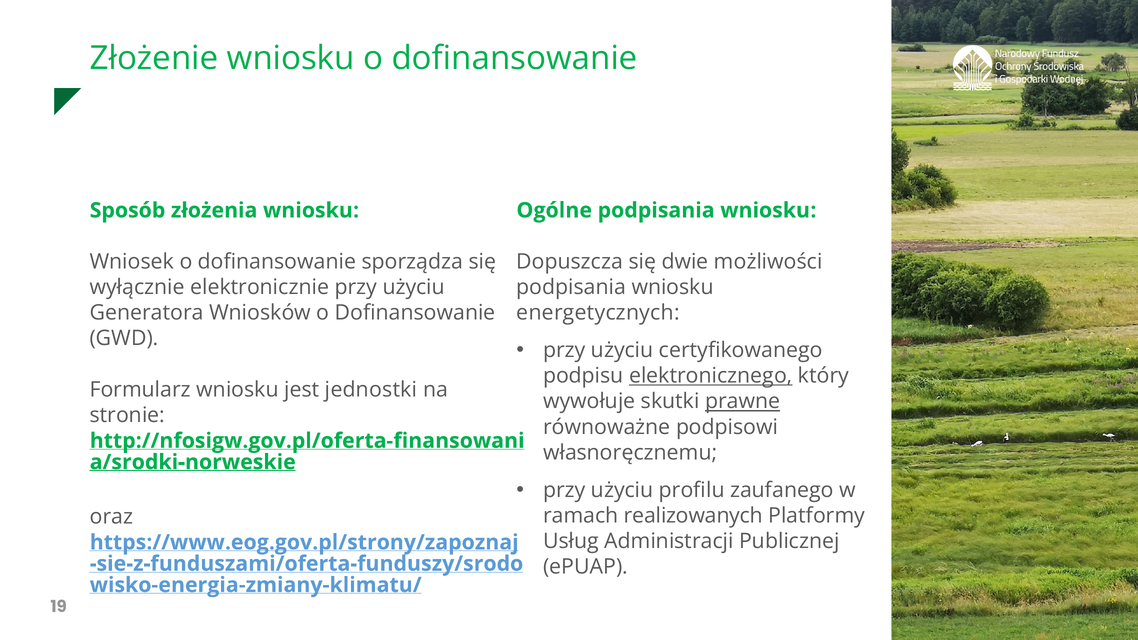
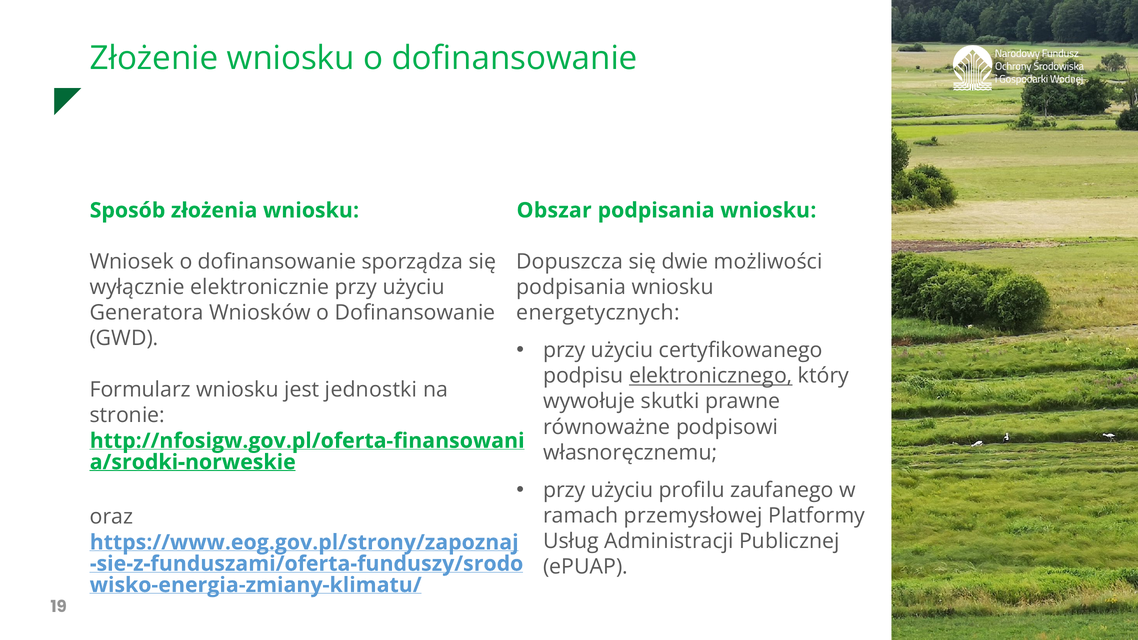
Ogólne: Ogólne -> Obszar (554, 210)
prawne underline: present -> none (743, 402)
realizowanych: realizowanych -> przemysłowej (693, 516)
